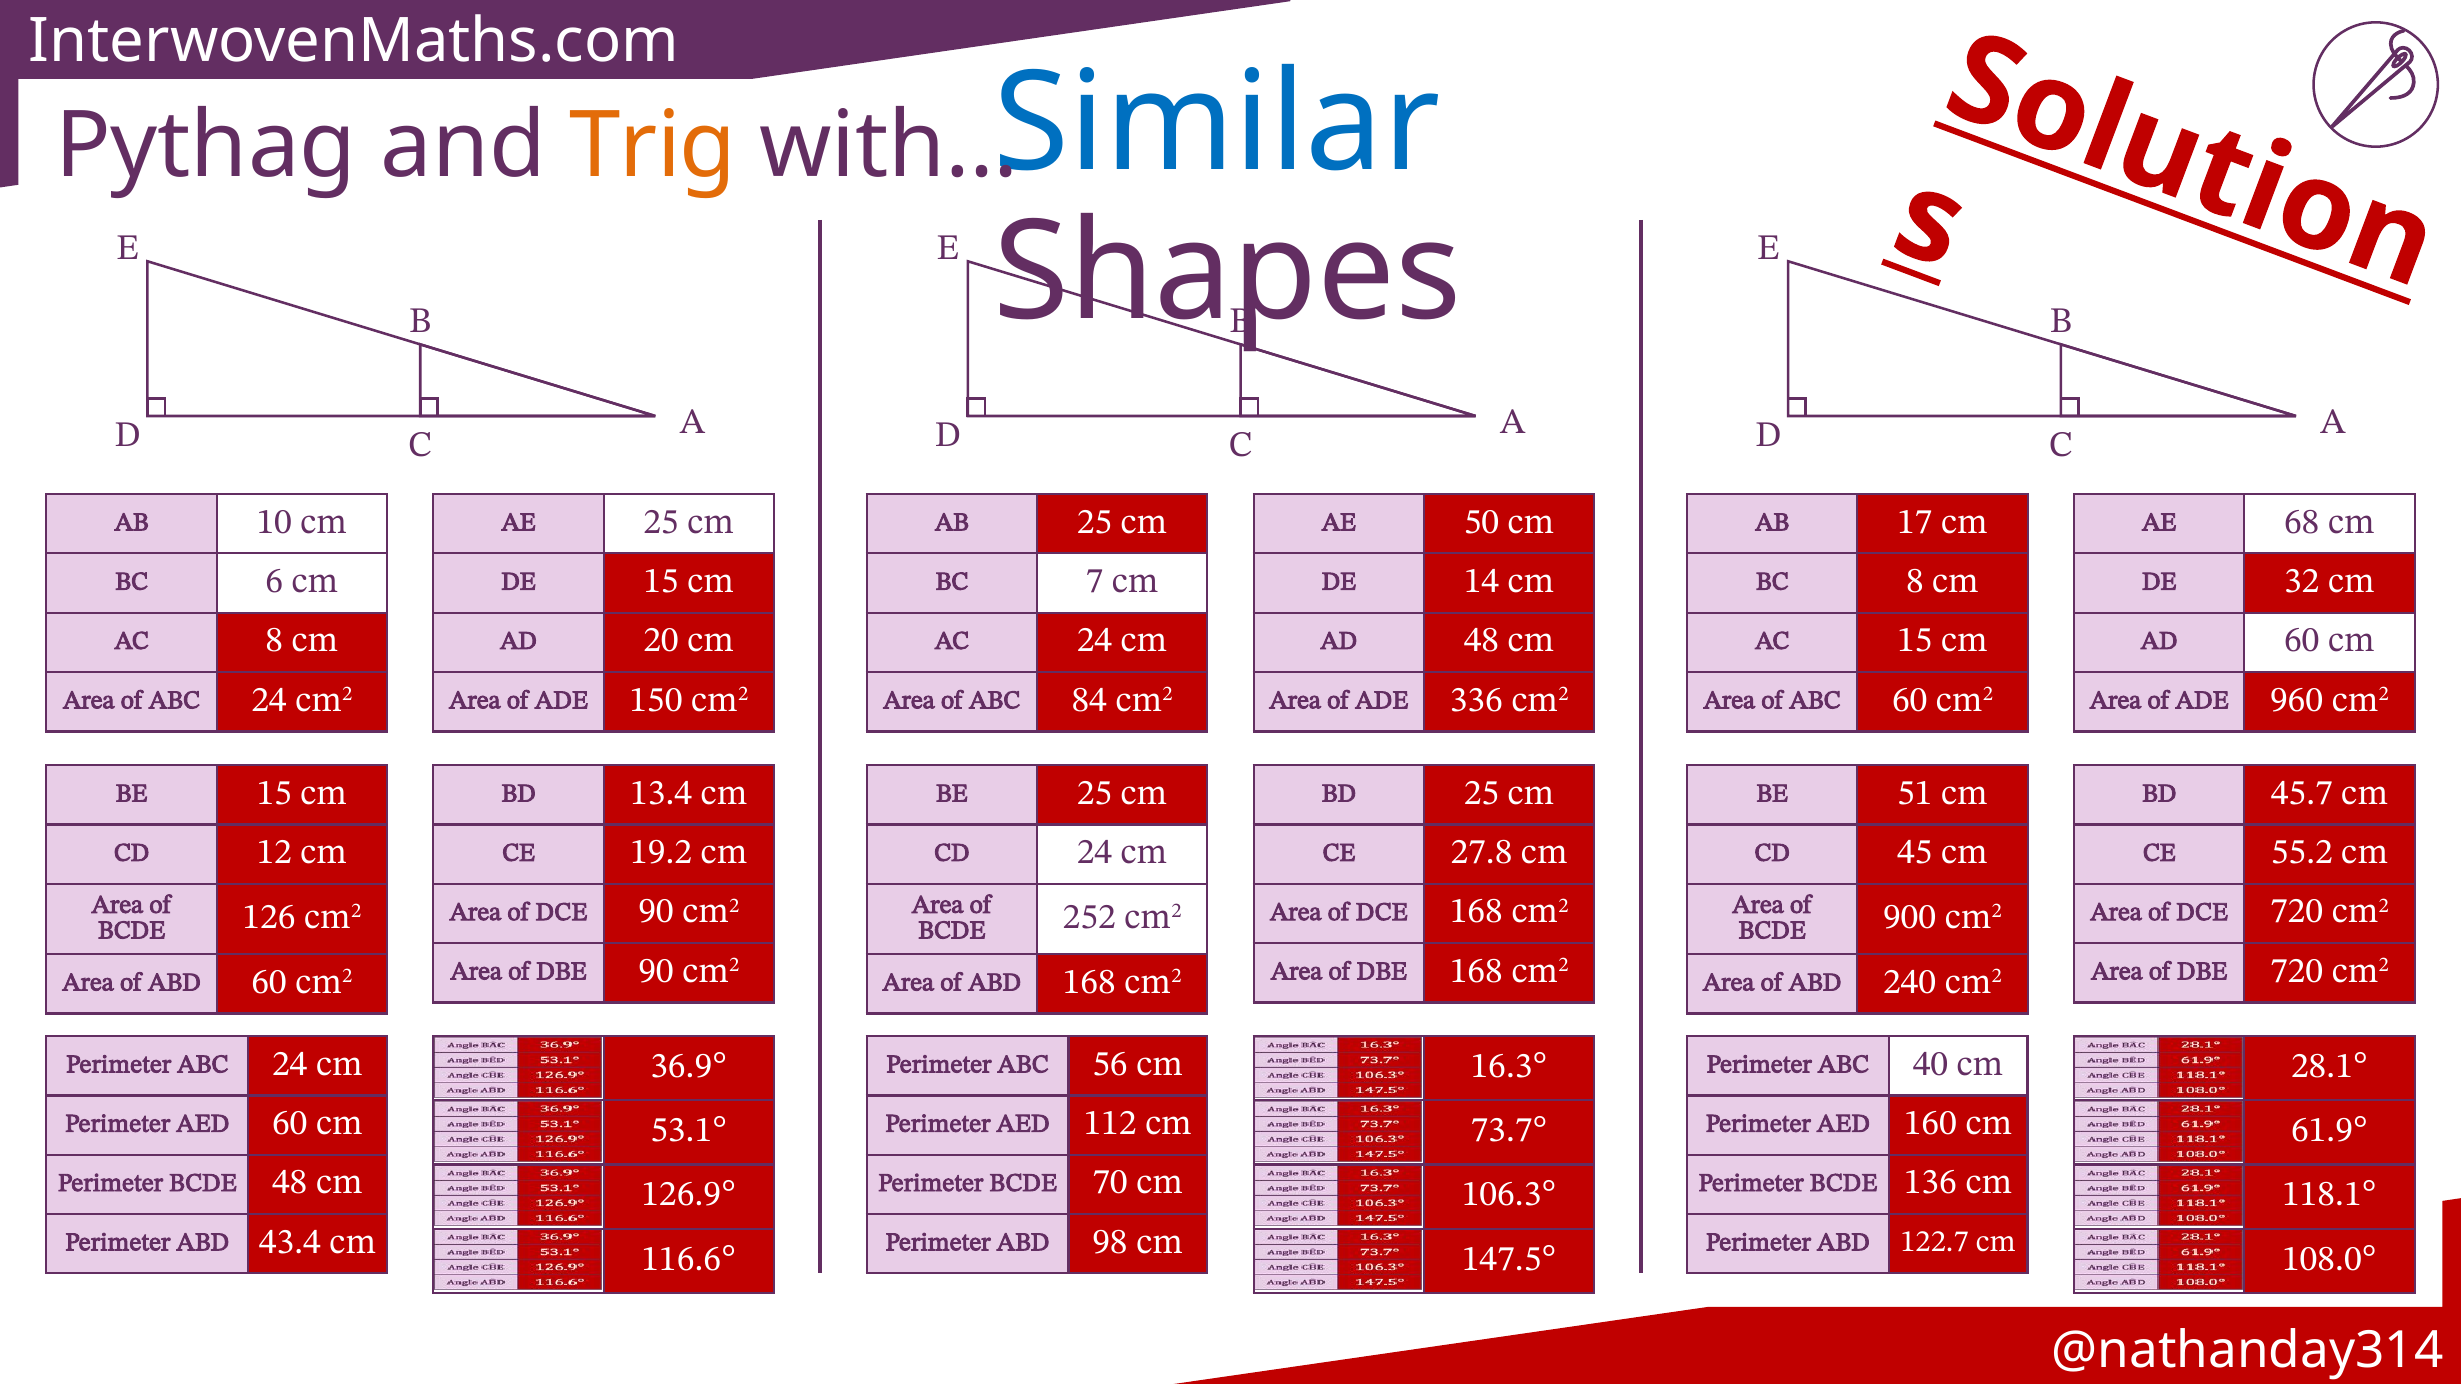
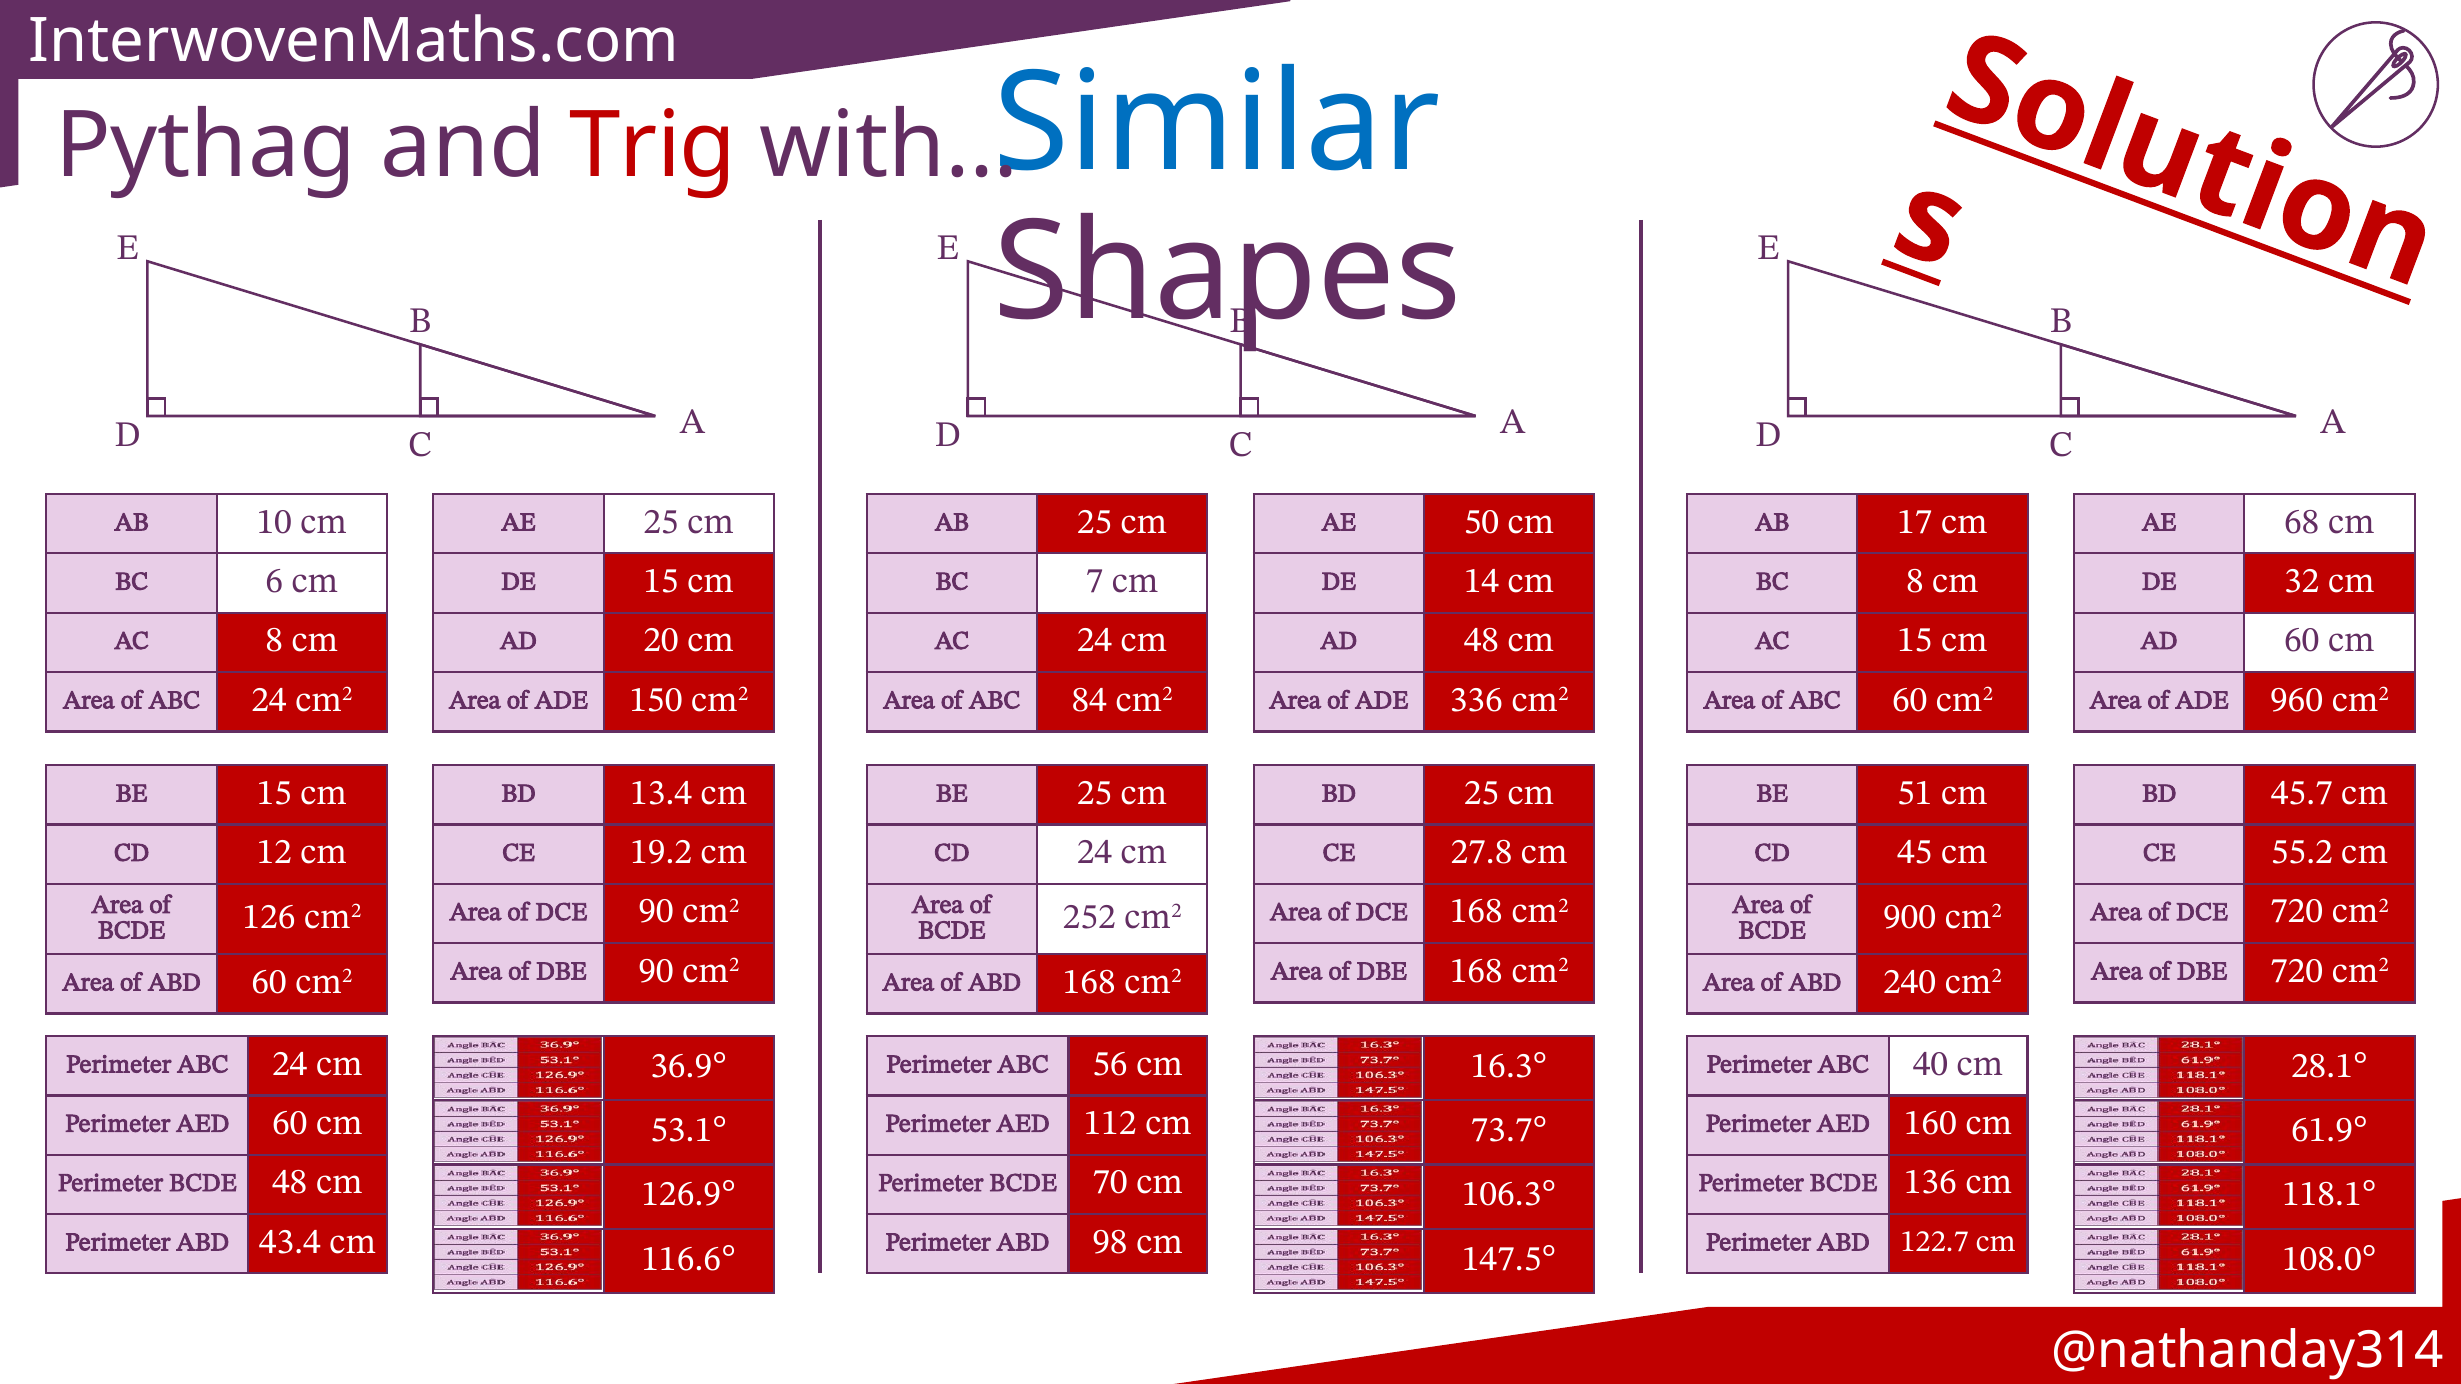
Trig colour: orange -> red (653, 146)
